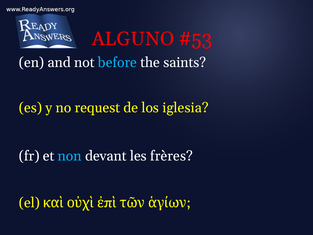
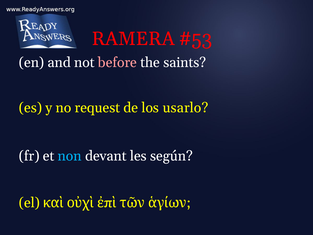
ALGUNO: ALGUNO -> RAMERA (133, 39)
before colour: light blue -> pink (117, 62)
iglesia: iglesia -> usarlo (185, 108)
frères: frères -> según (171, 156)
